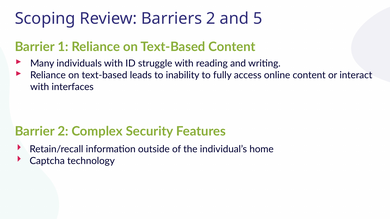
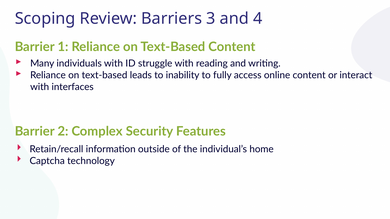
Barriers 2: 2 -> 3 (211, 19)
5: 5 -> 4 (258, 19)
